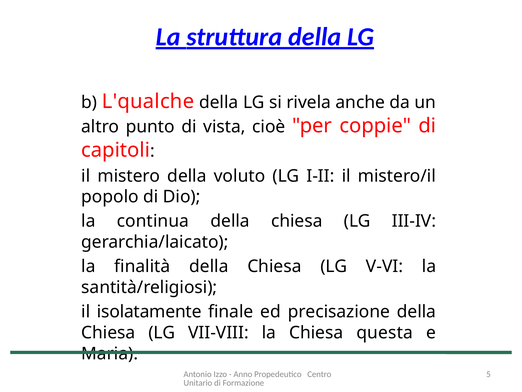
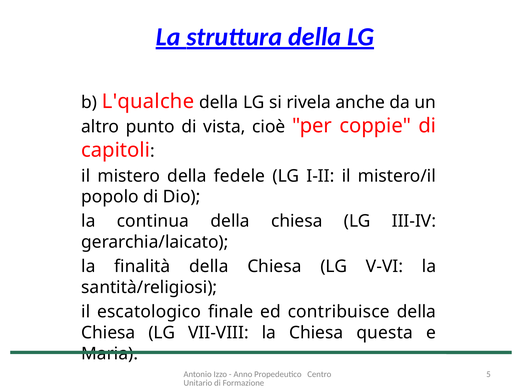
voluto: voluto -> fedele (239, 176)
isolatamente: isolatamente -> escatologico (149, 311)
precisazione: precisazione -> contribuisce (339, 311)
